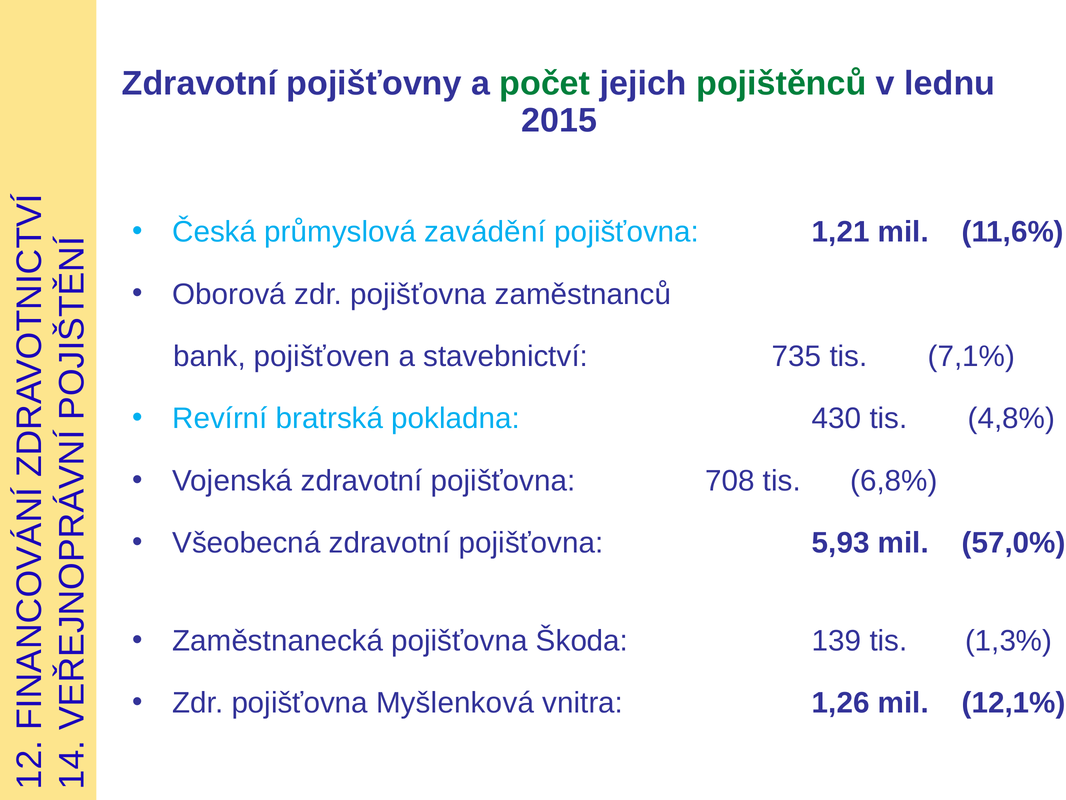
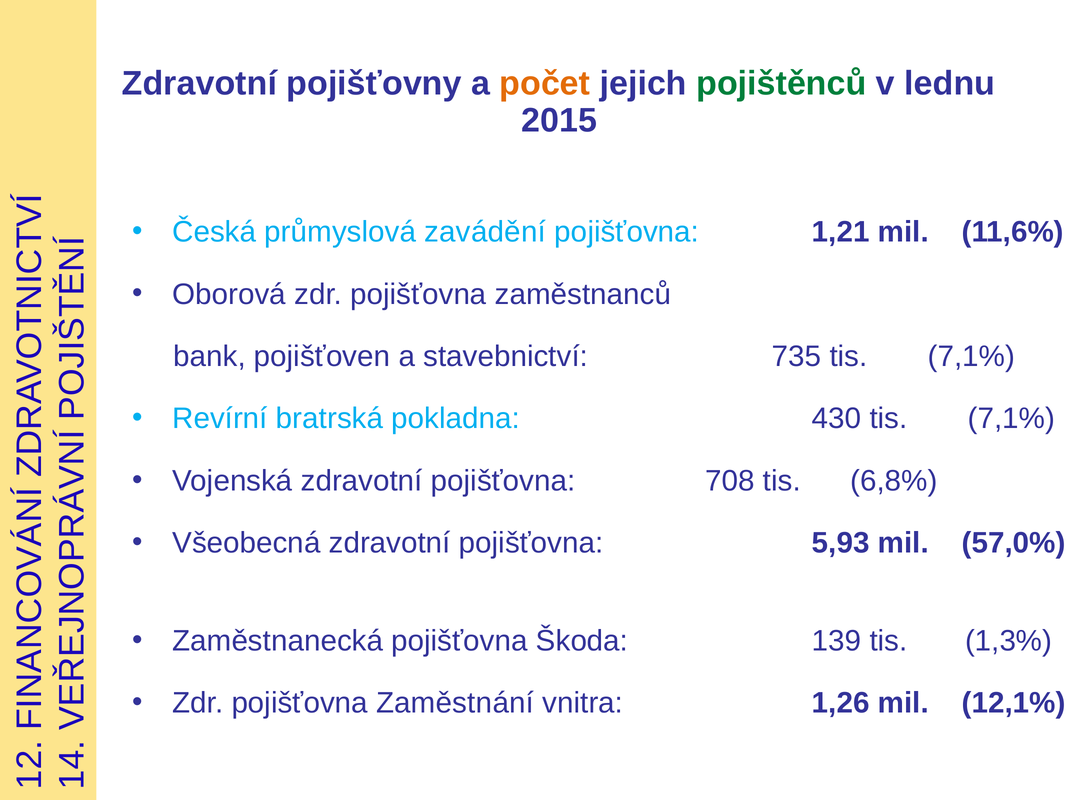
počet colour: green -> orange (545, 84)
430 tis 4,8%: 4,8% -> 7,1% (1011, 418)
Myšlenková: Myšlenková -> Zaměstnání (455, 703)
